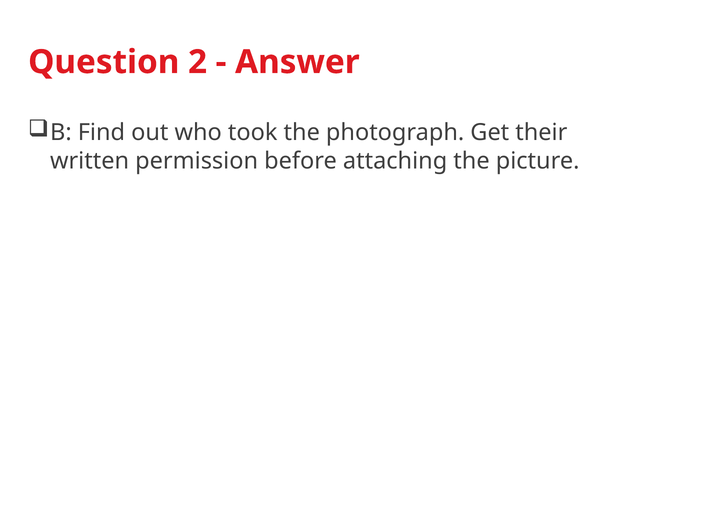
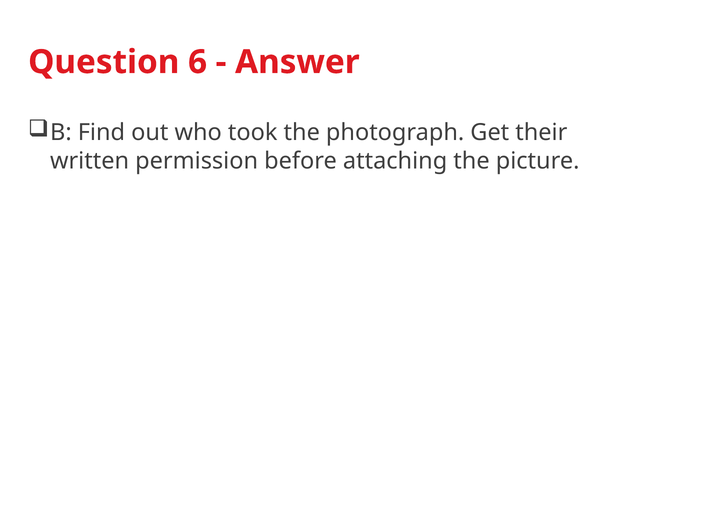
2: 2 -> 6 (198, 62)
